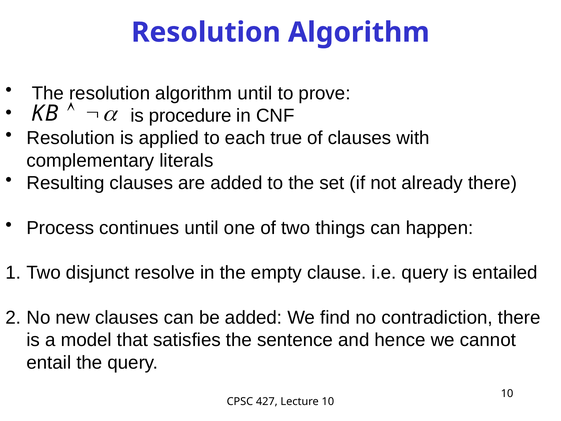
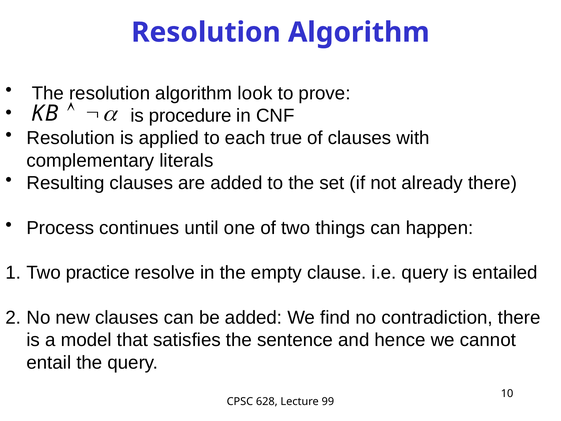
algorithm until: until -> look (255, 93)
disjunct: disjunct -> practice (98, 273)
427: 427 -> 628 (267, 401)
Lecture 10: 10 -> 99 (328, 401)
